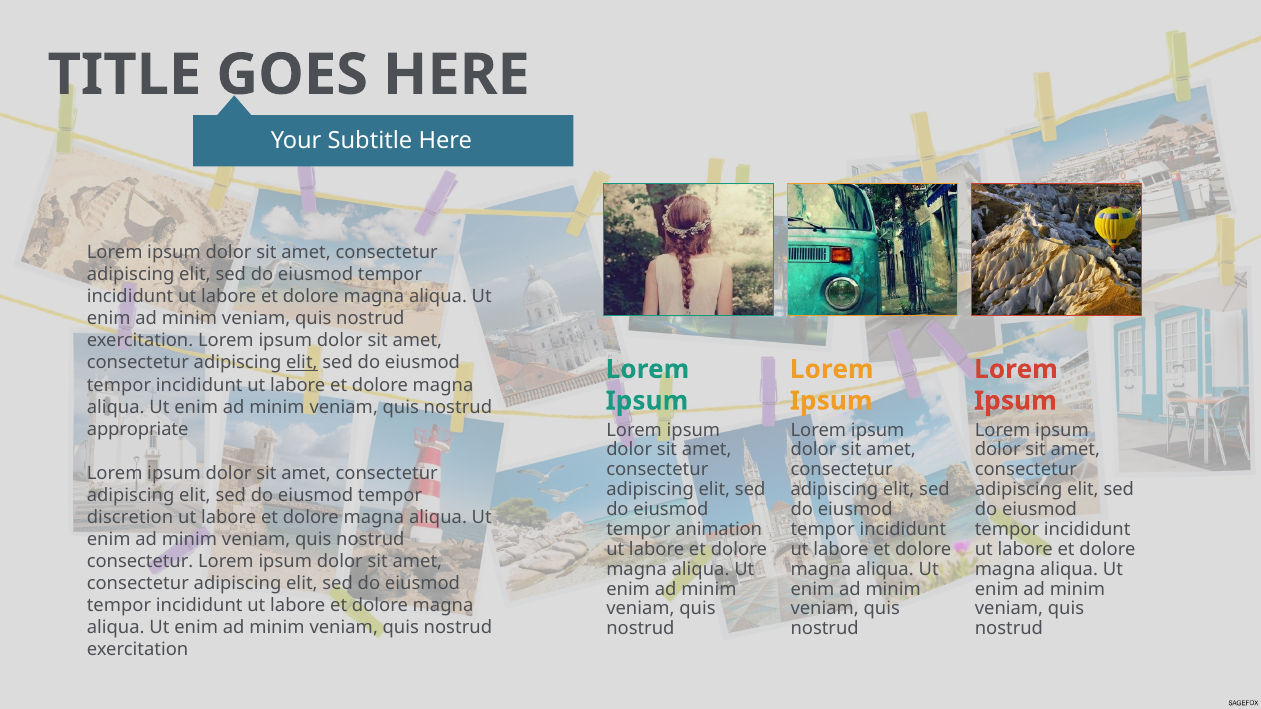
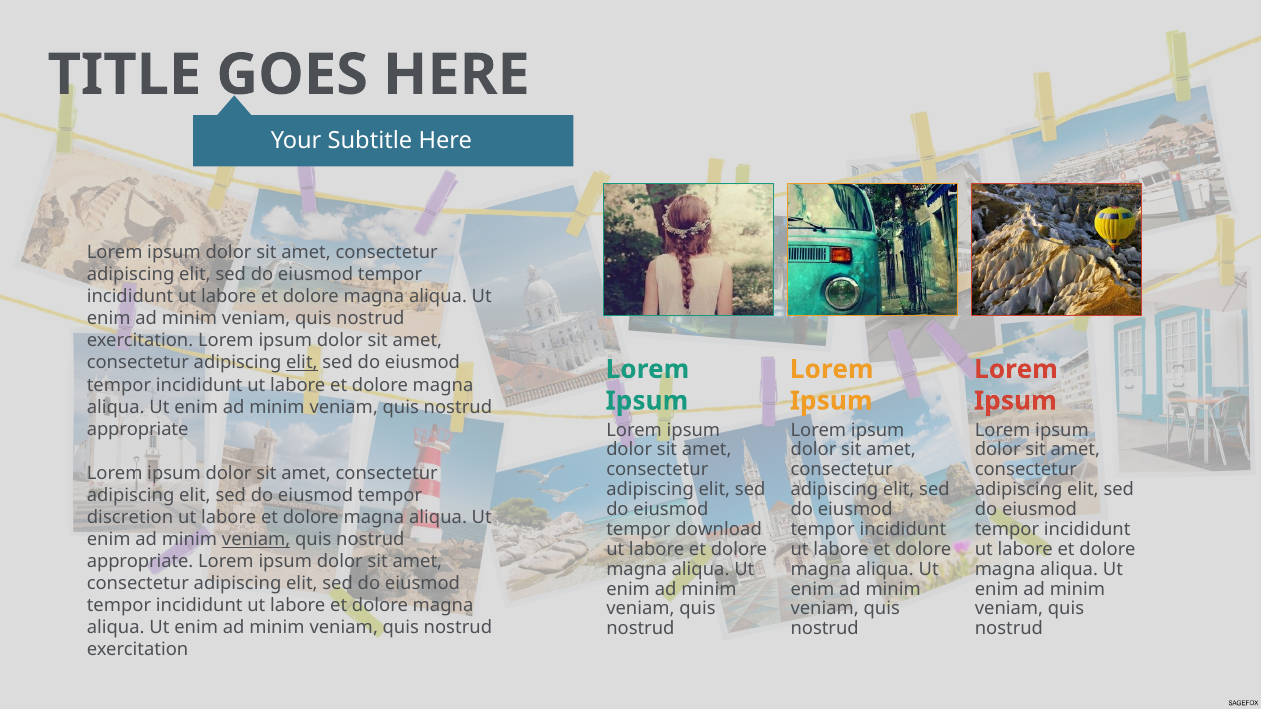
animation: animation -> download (719, 530)
veniam underline: none -> present (256, 540)
consectetur: consectetur -> appropriate (140, 562)
